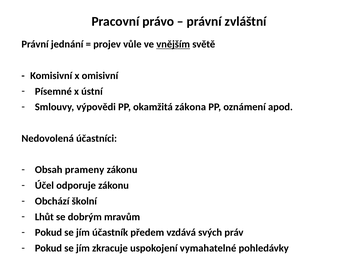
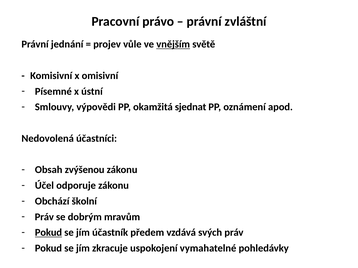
zákona: zákona -> sjednat (191, 107)
prameny: prameny -> zvýšenou (85, 170)
Lhůt: Lhůt -> Práv (44, 217)
Pokud underline: none -> present (48, 233)
